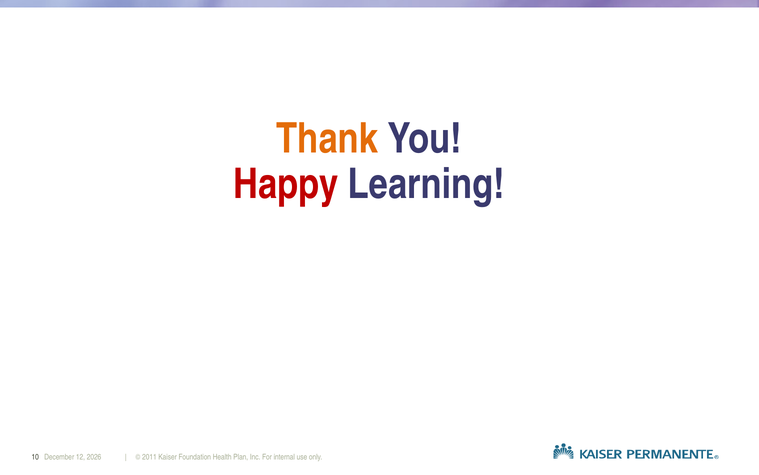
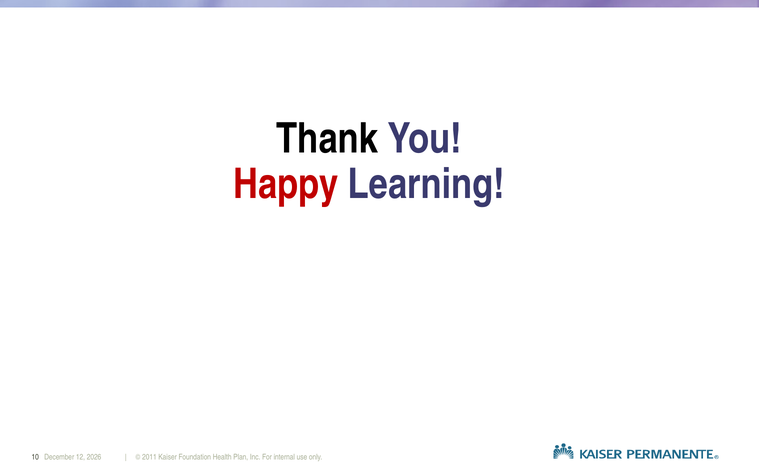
Thank colour: orange -> black (327, 139)
